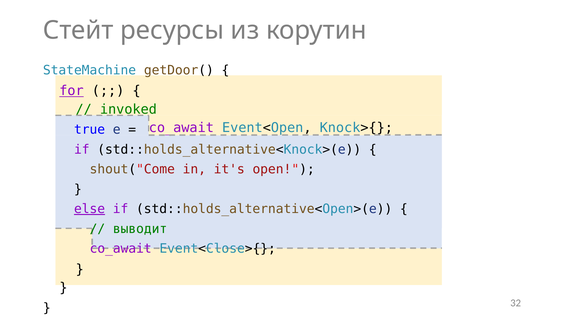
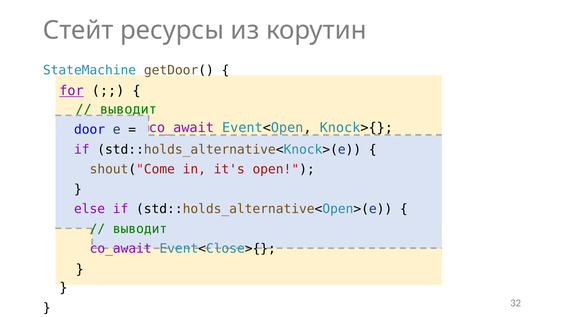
invoked: invoked -> выводит (128, 109)
true: true -> door (90, 130)
else underline: present -> none (90, 209)
